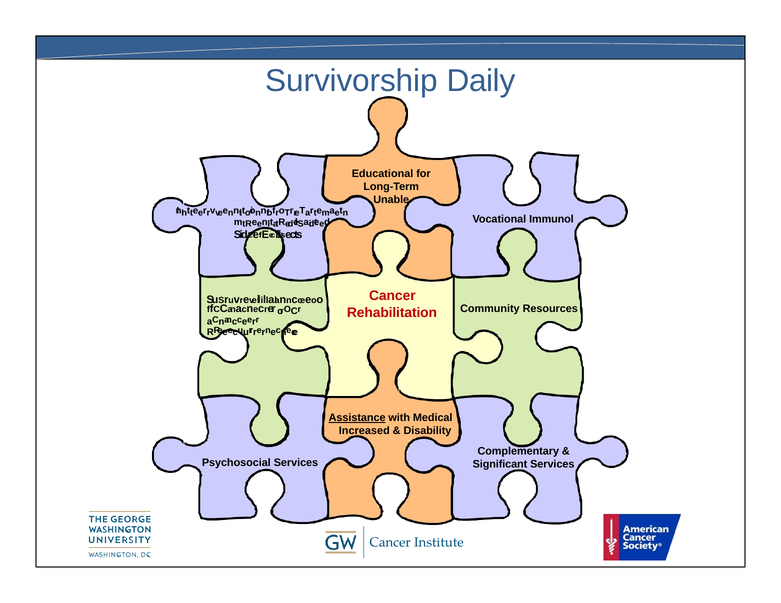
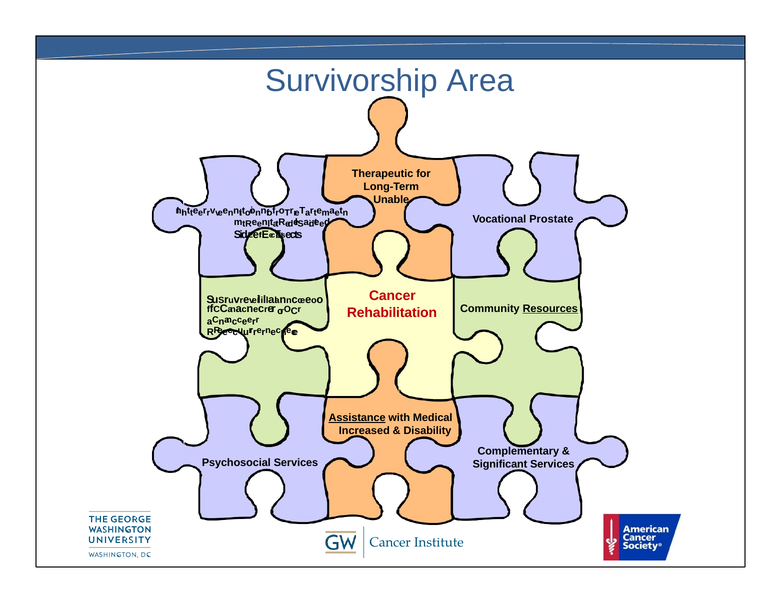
Daily: Daily -> Area (481, 81)
Educational: Educational -> Therapeutic (383, 174)
Immunol: Immunol -> Prostate (551, 219)
Resources underline: none -> present (550, 309)
